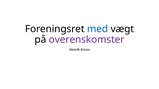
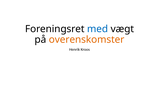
overenskomster colour: purple -> orange (87, 40)
